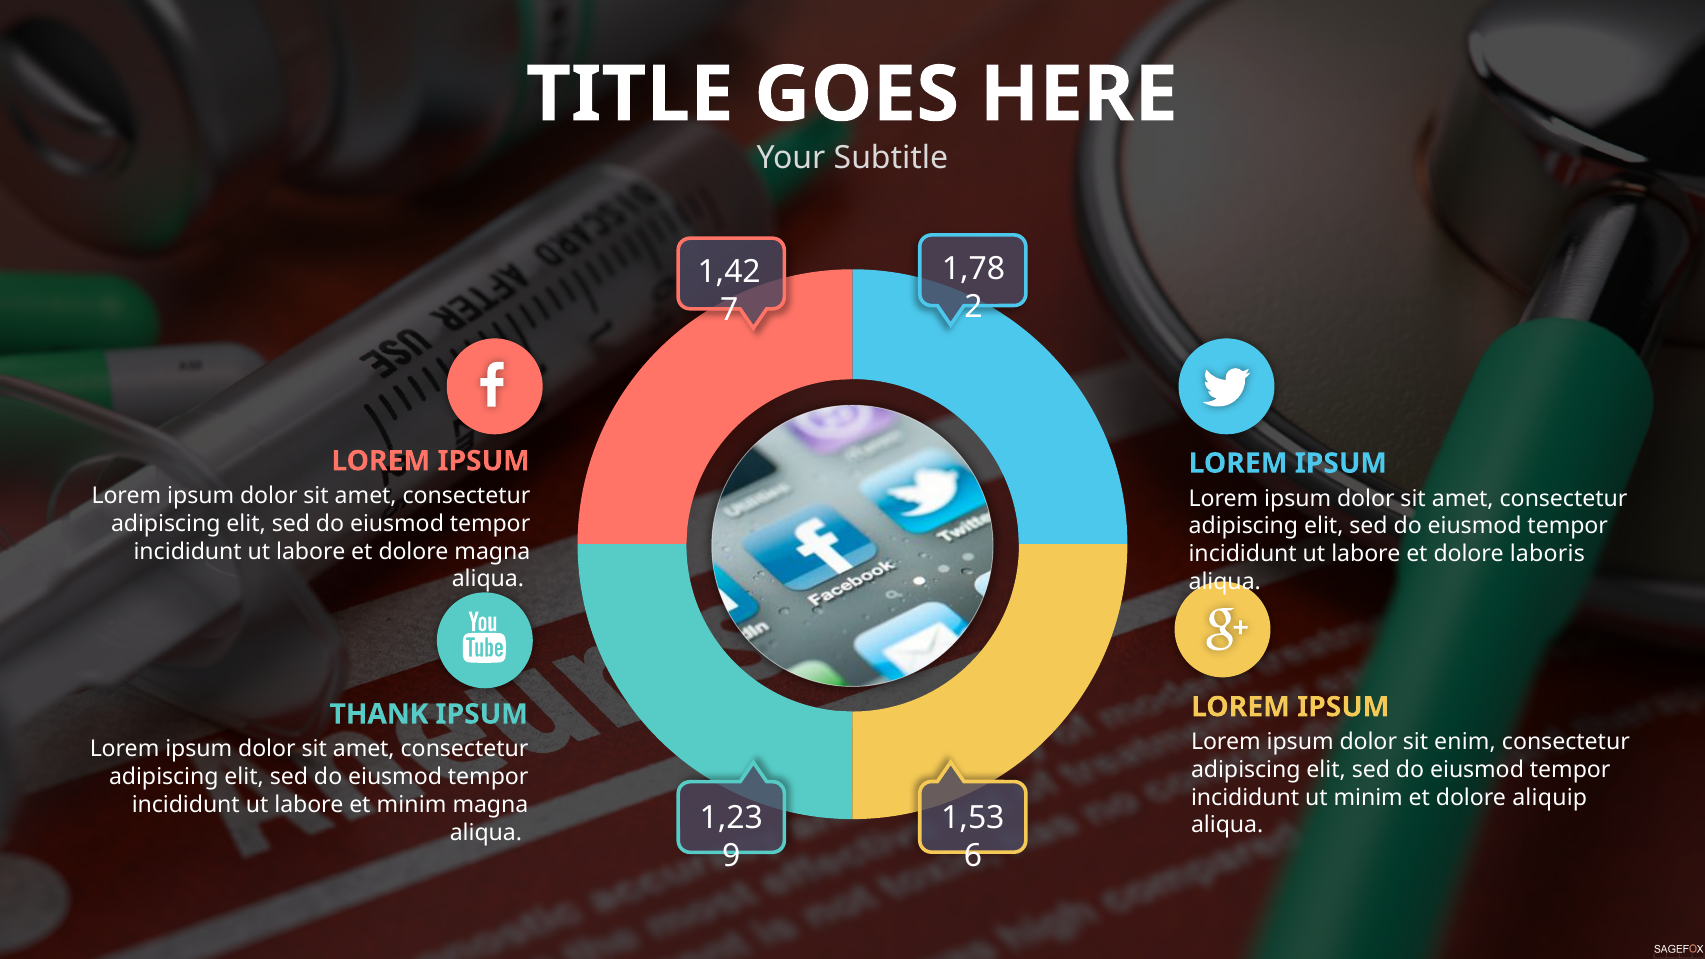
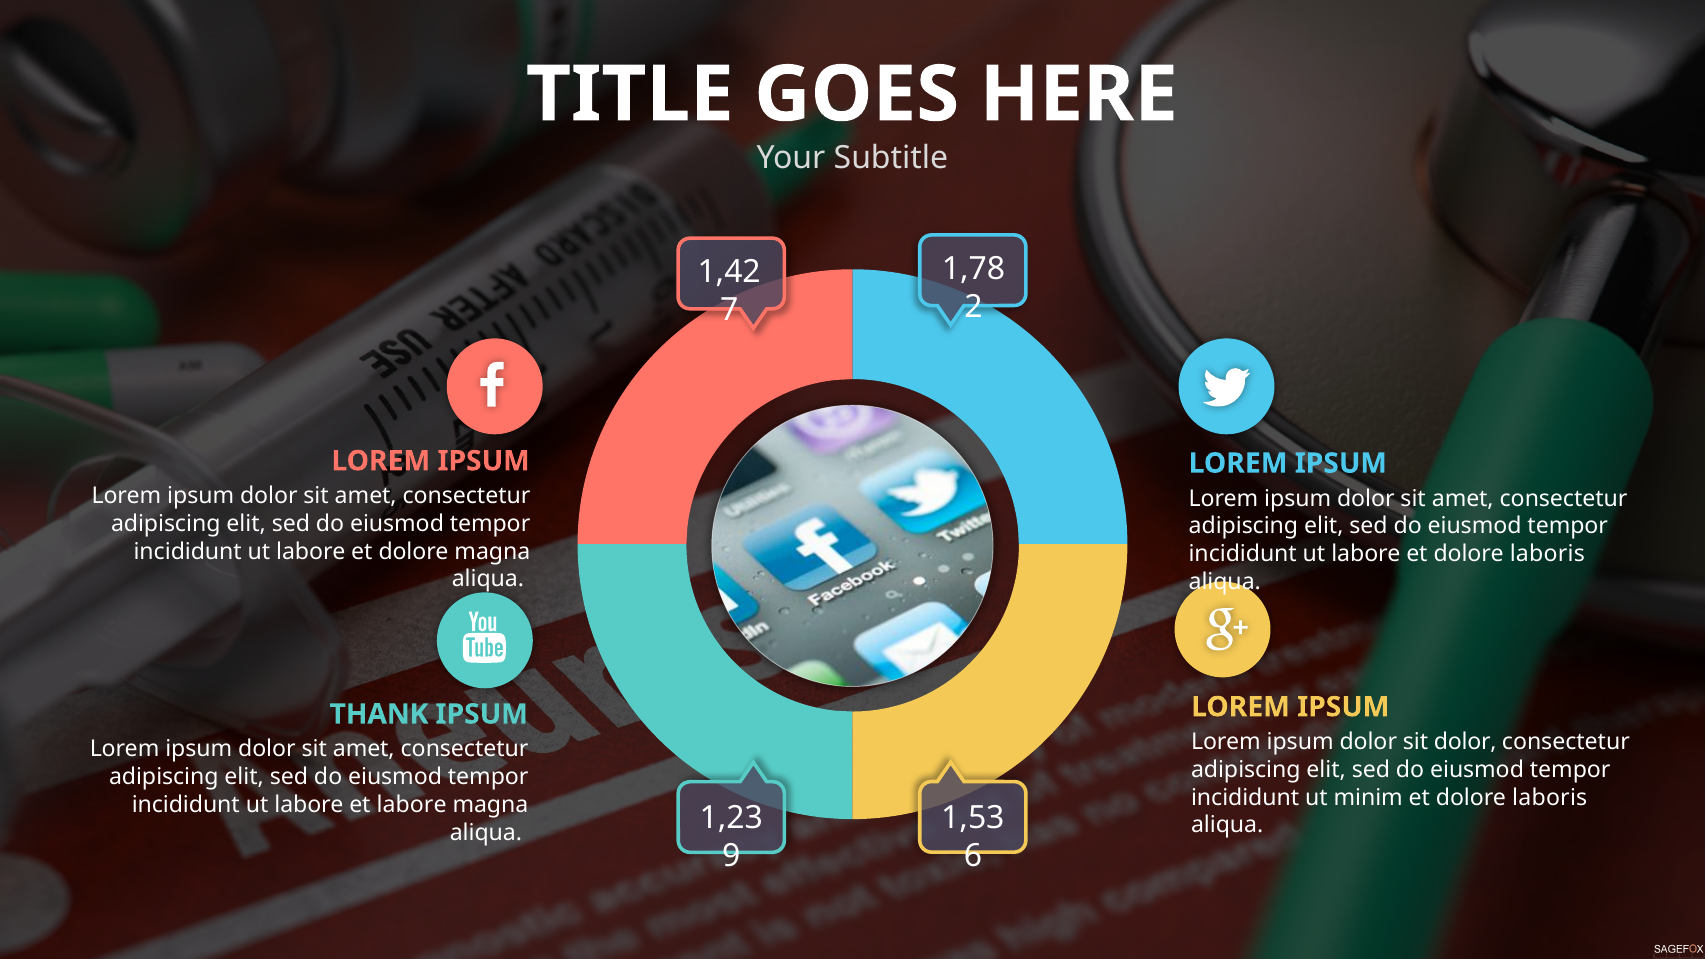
sit enim: enim -> dolor (1465, 742)
aliquip: aliquip -> laboris (1550, 798)
et minim: minim -> labore (412, 805)
